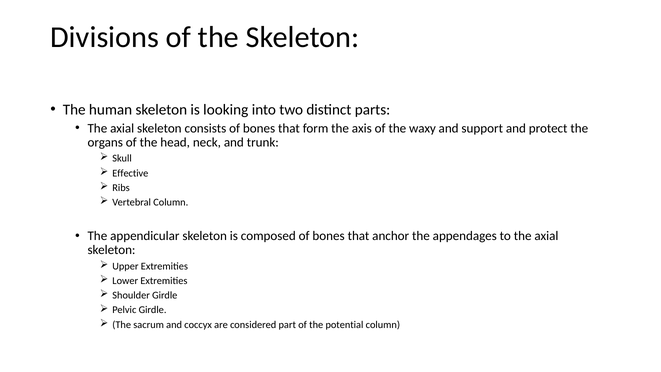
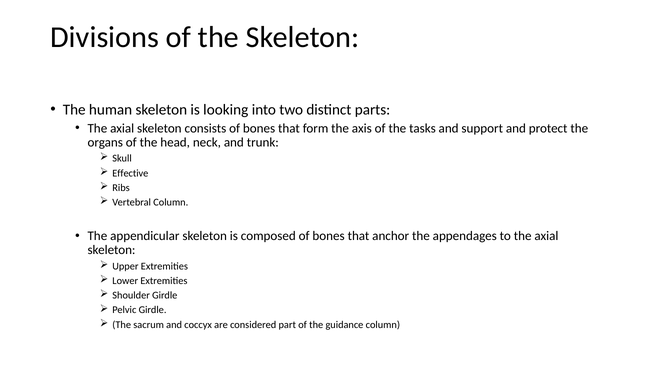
waxy: waxy -> tasks (422, 128)
potential: potential -> guidance (344, 324)
